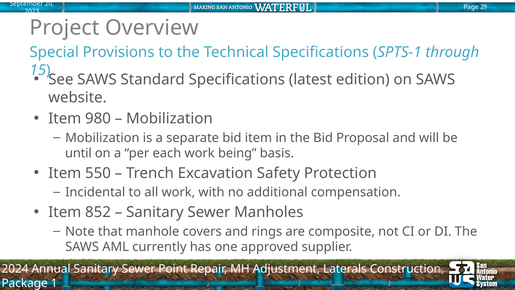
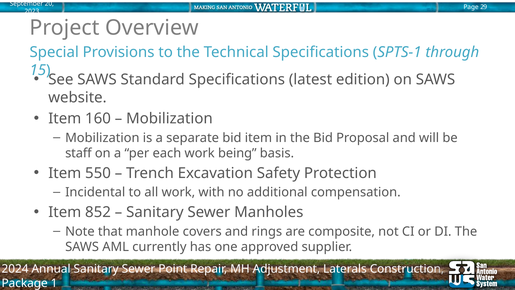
980: 980 -> 160 (98, 118)
until: until -> staff (78, 153)
